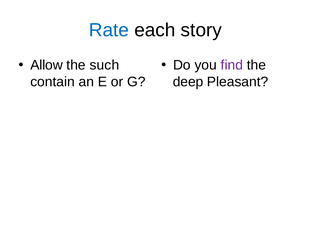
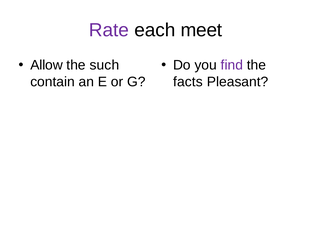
Rate colour: blue -> purple (109, 30)
story: story -> meet (201, 30)
deep: deep -> facts (188, 82)
